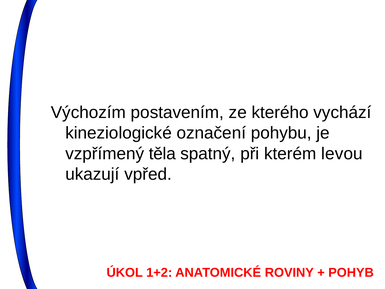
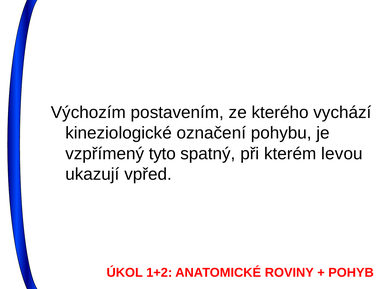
těla: těla -> tyto (162, 153)
